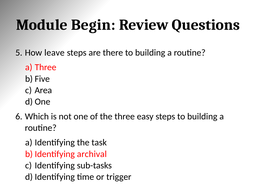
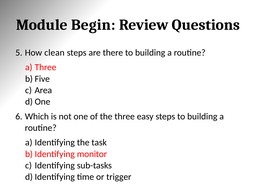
leave: leave -> clean (54, 53)
archival: archival -> monitor (92, 154)
